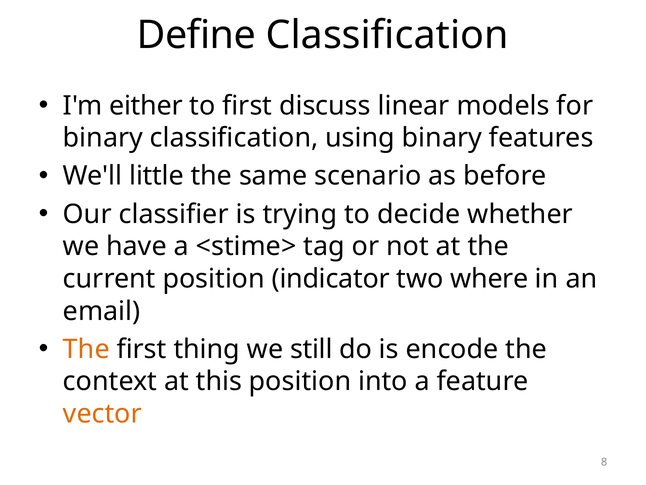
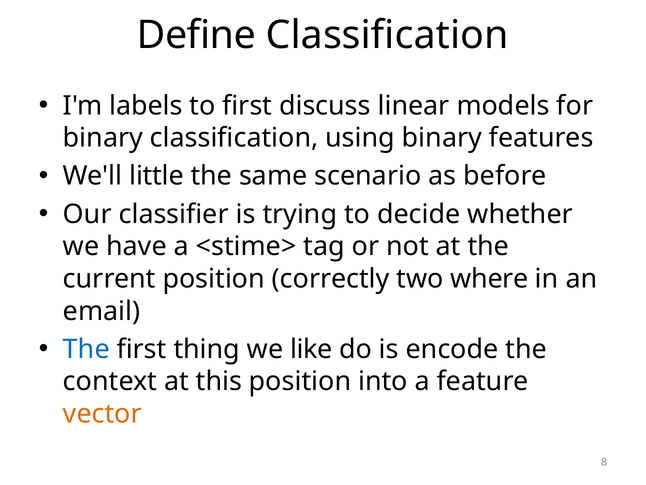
either: either -> labels (146, 106)
indicator: indicator -> correctly (331, 279)
The colour: orange -> blue (86, 349)
still: still -> like (311, 349)
